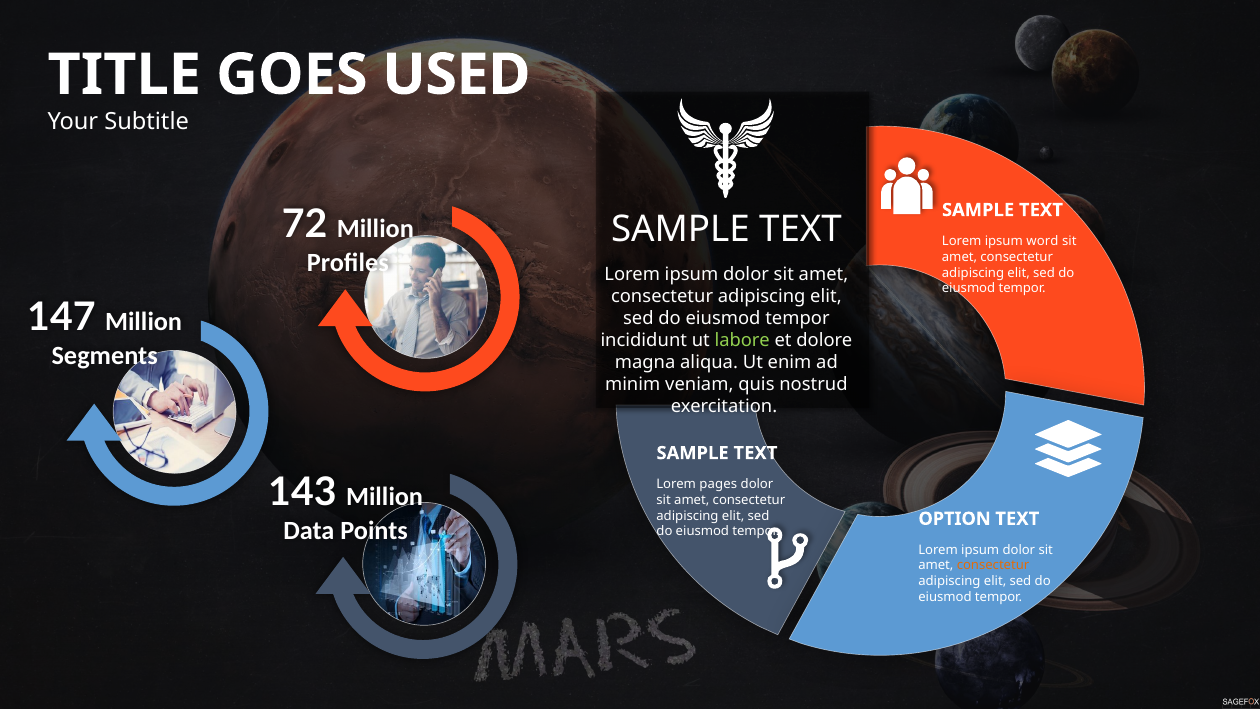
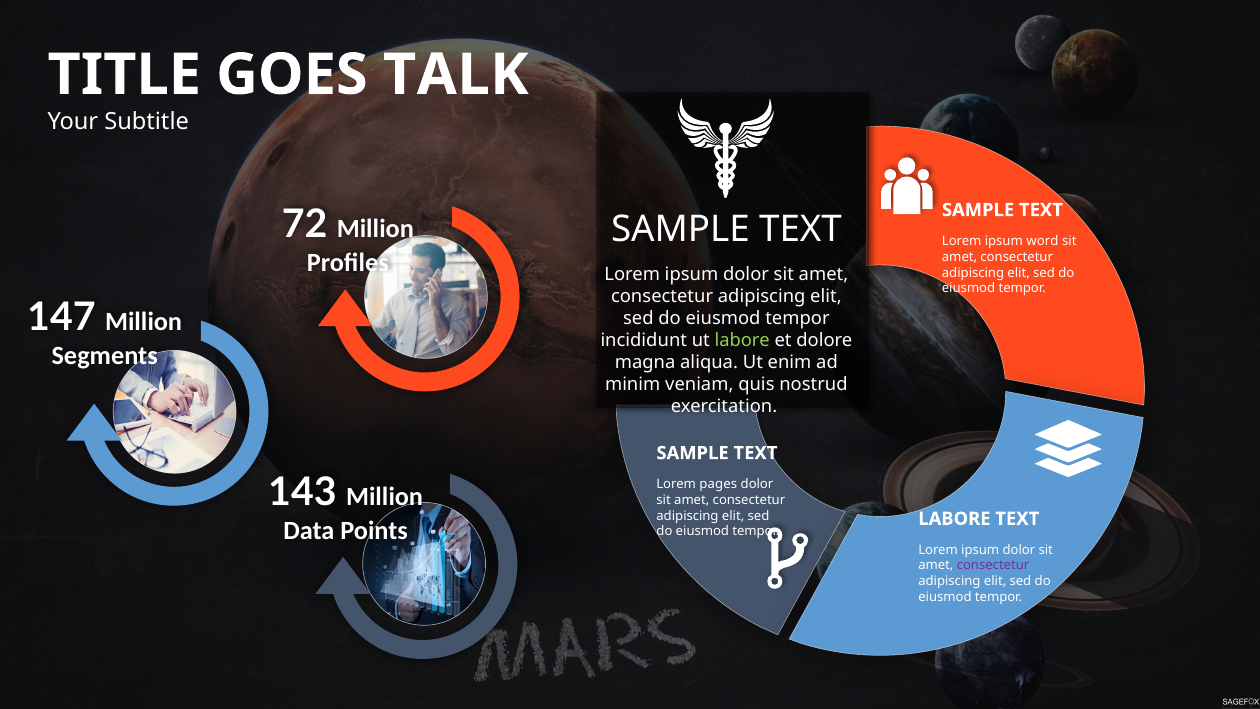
USED: USED -> TALK (456, 75)
OPTION: OPTION -> LABORE (954, 519)
consectetur colour: orange -> purple (993, 565)
